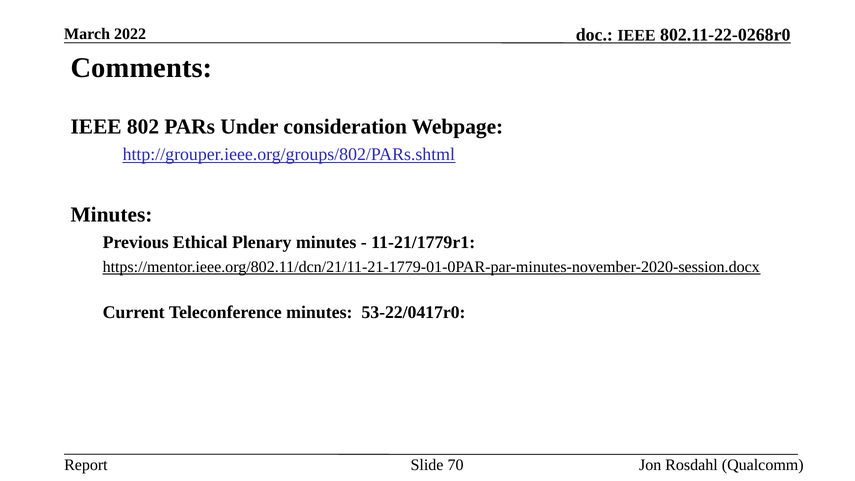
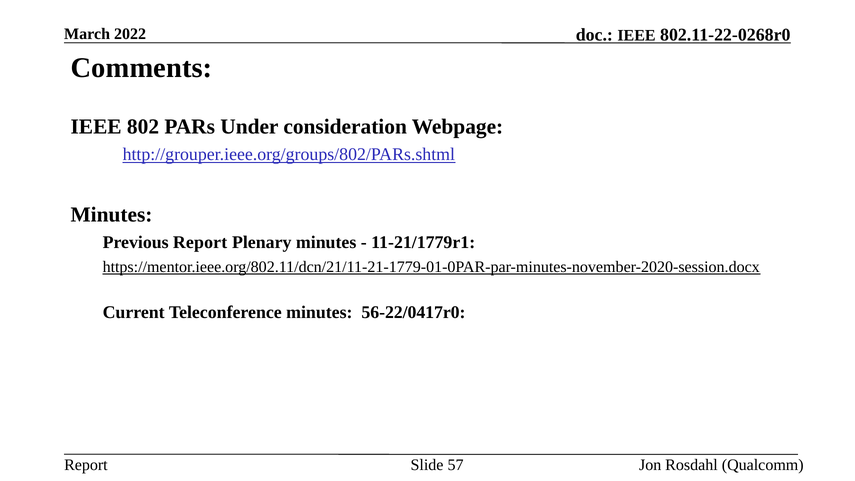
Previous Ethical: Ethical -> Report (200, 242)
53-22/0417r0: 53-22/0417r0 -> 56-22/0417r0 (413, 312)
70: 70 -> 57 (456, 465)
